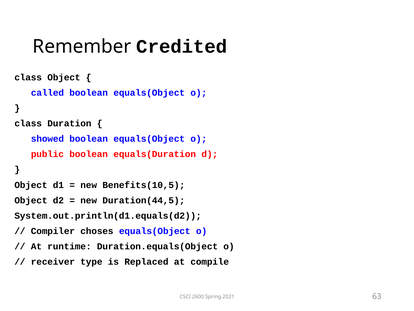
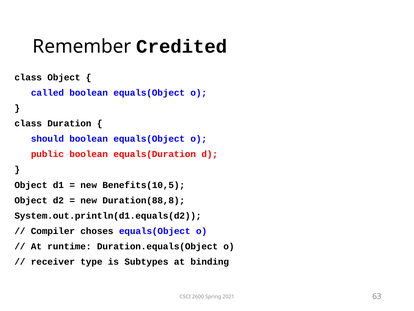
showed: showed -> should (47, 139)
Duration(44,5: Duration(44,5 -> Duration(88,8 (144, 200)
Replaced: Replaced -> Subtypes (146, 261)
compile: compile -> binding (210, 261)
